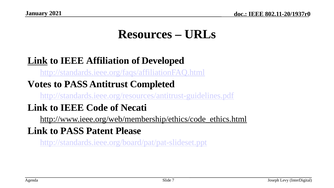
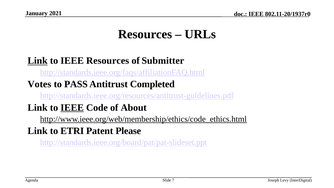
IEEE Affiliation: Affiliation -> Resources (108, 61)
Developed: Developed -> Submitter (163, 61)
IEEE underline: none -> present (72, 107)
Necati: Necati -> About (134, 107)
Link to PASS: PASS -> ETRI (72, 131)
